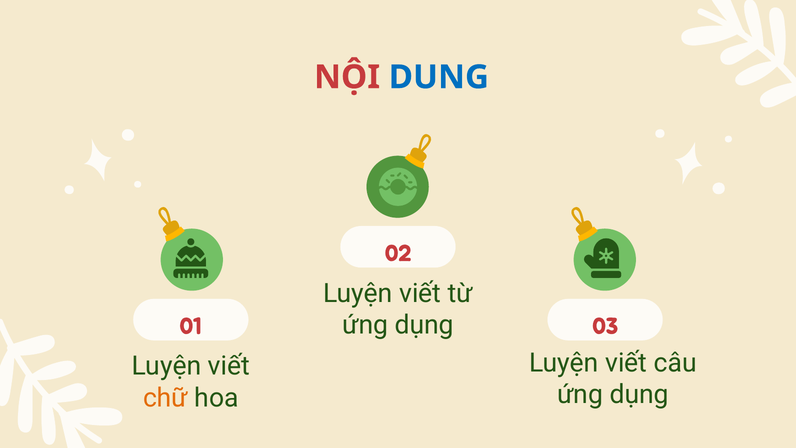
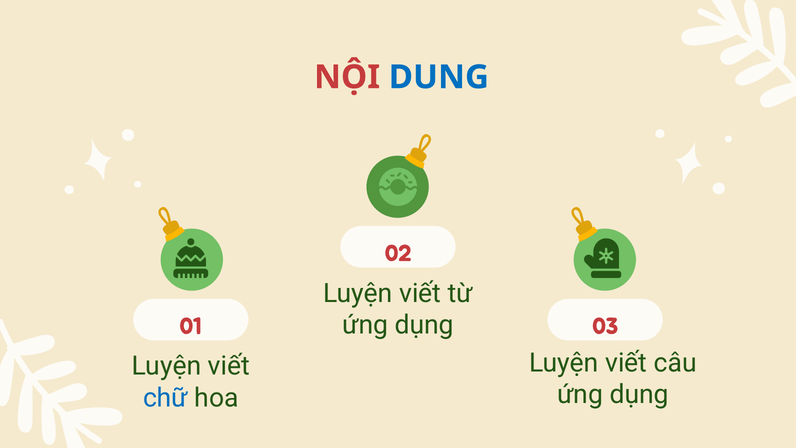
chữ colour: orange -> blue (165, 398)
